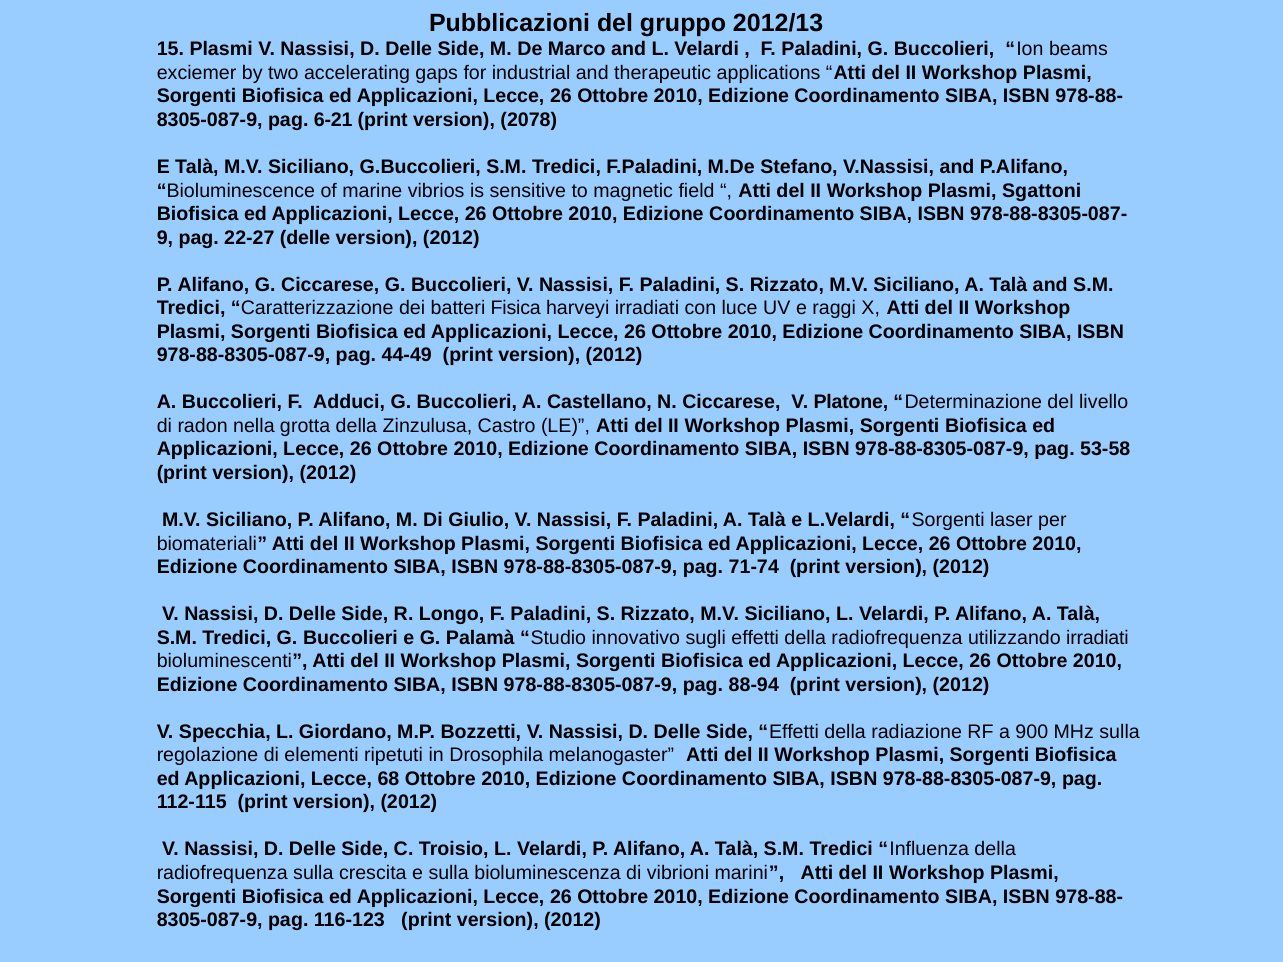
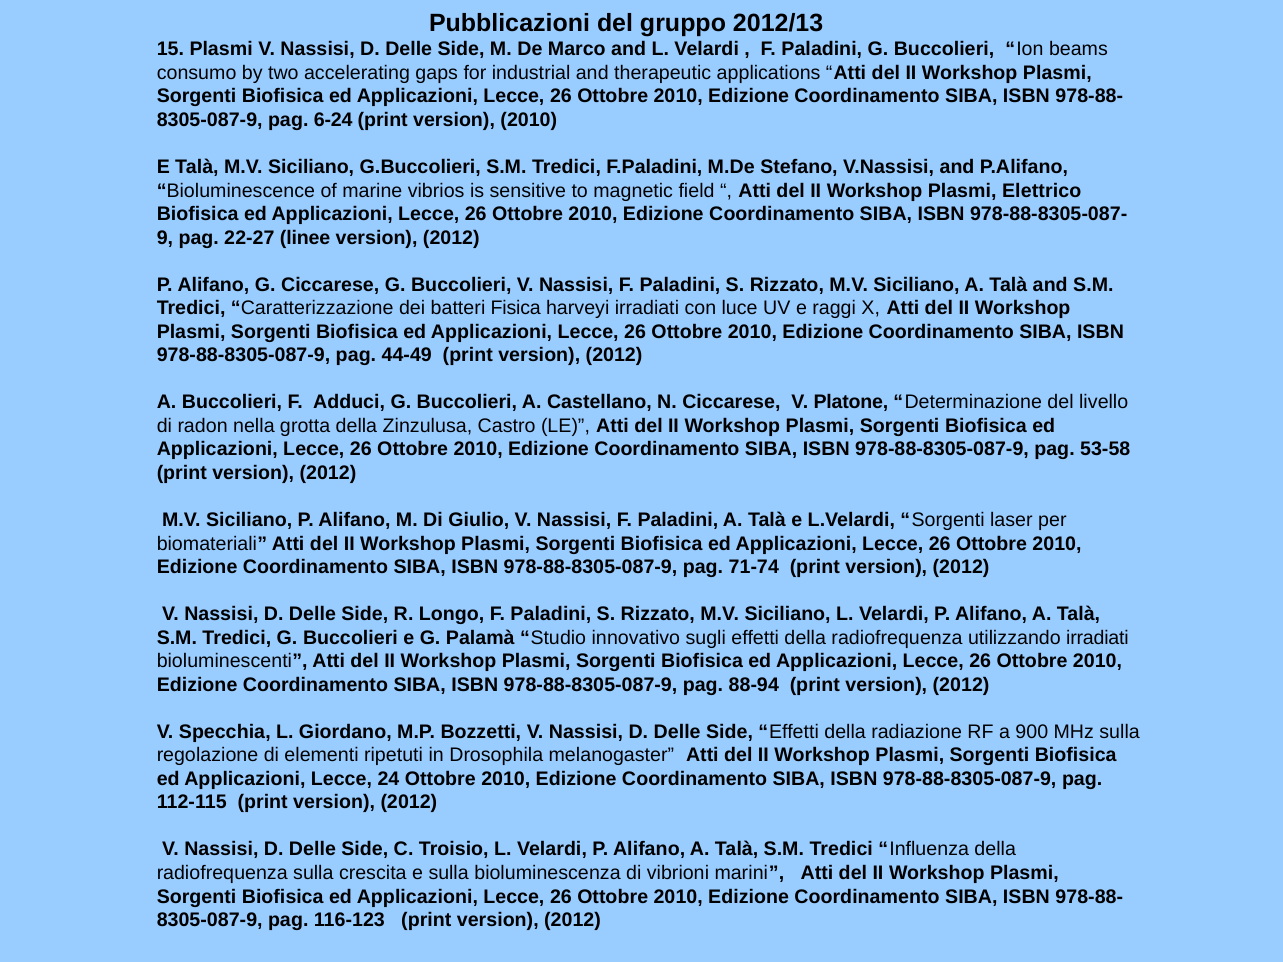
exciemer: exciemer -> consumo (197, 73)
6-21: 6-21 -> 6-24 (333, 120)
version 2078: 2078 -> 2010 (529, 120)
Sgattoni: Sgattoni -> Elettrico (1042, 191)
22-27 delle: delle -> linee (305, 238)
68: 68 -> 24 (388, 779)
